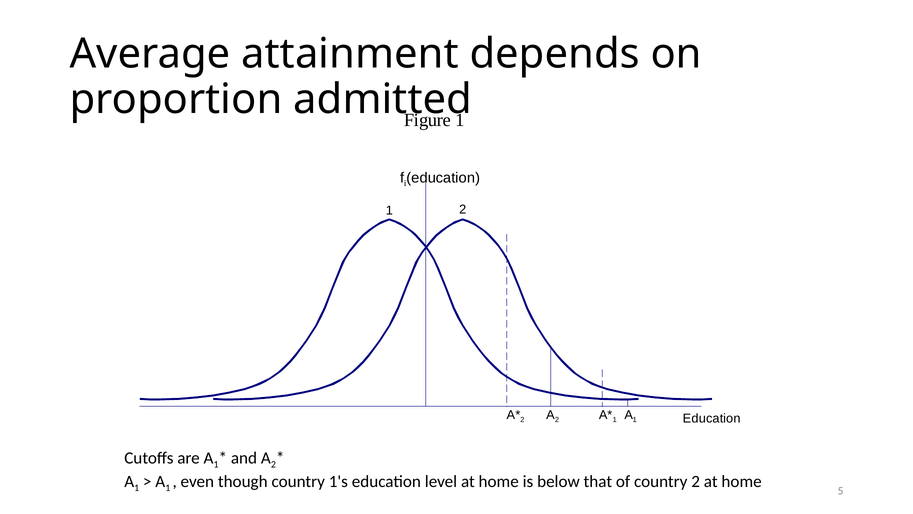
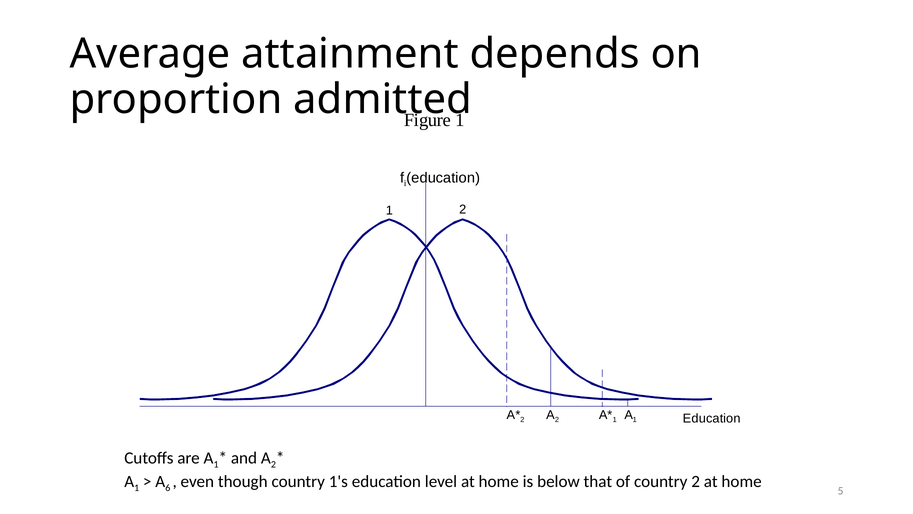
1: 1 -> 6 (168, 488)
